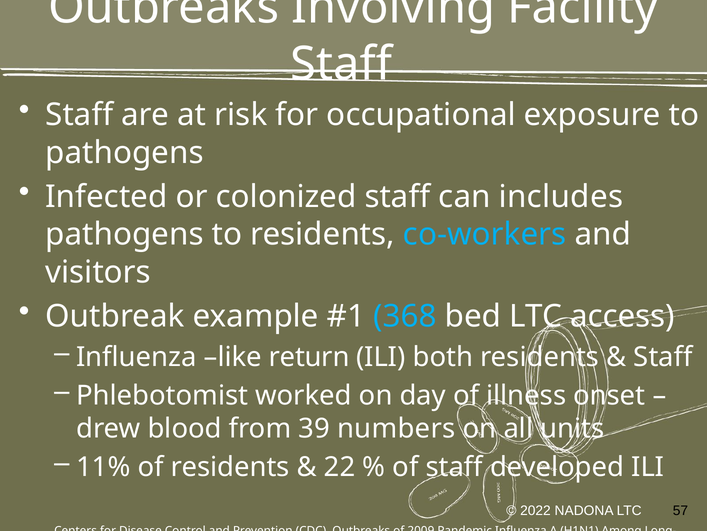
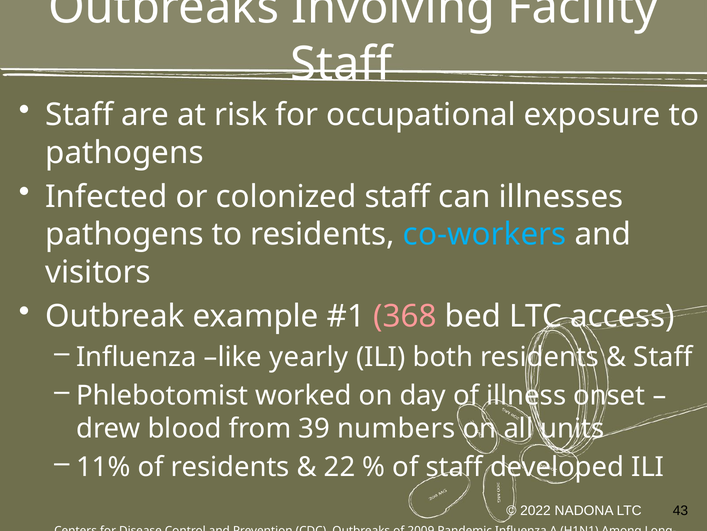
includes: includes -> illnesses (561, 196)
368 colour: light blue -> pink (405, 316)
return: return -> yearly (309, 357)
57: 57 -> 43 (680, 510)
